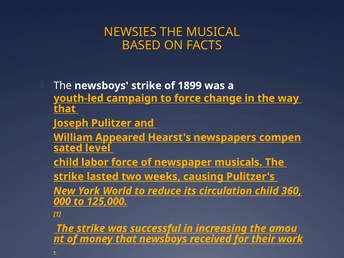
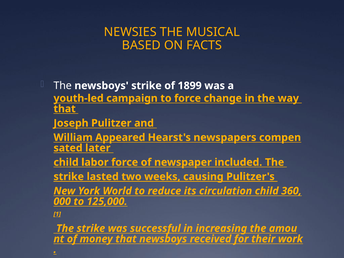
level: level -> later (98, 148)
musicals: musicals -> included (238, 162)
